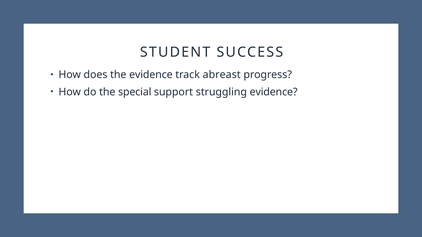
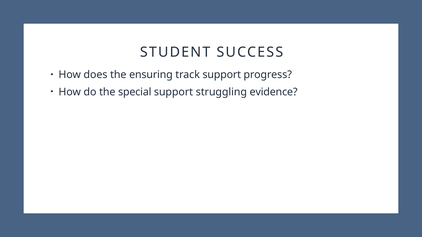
the evidence: evidence -> ensuring (151, 75)
track abreast: abreast -> support (222, 75)
